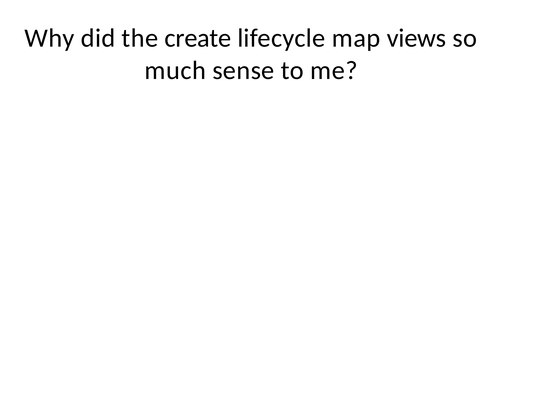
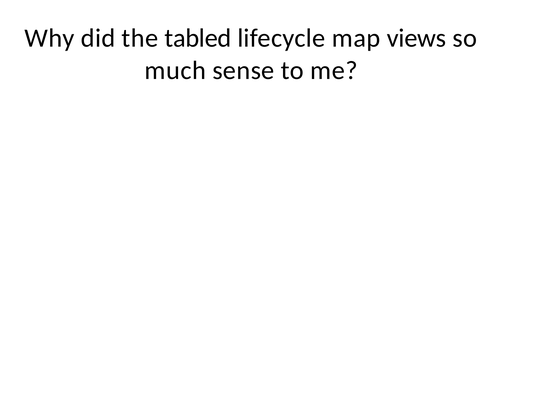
create: create -> tabled (198, 38)
